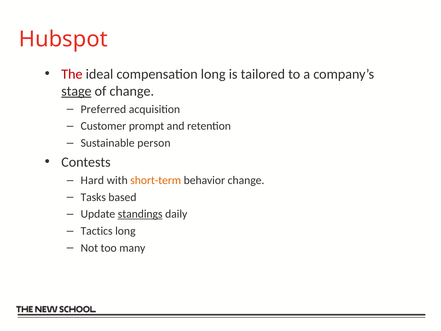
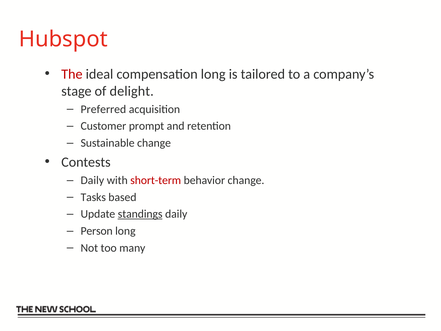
stage underline: present -> none (76, 91)
of change: change -> delight (132, 91)
Sustainable person: person -> change (154, 143)
Hard: Hard -> Daily (92, 180)
short-term colour: orange -> red (156, 180)
Tactics: Tactics -> Person (97, 231)
